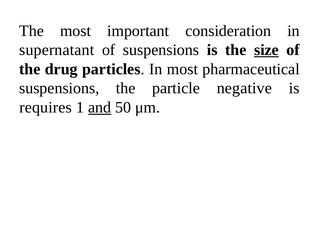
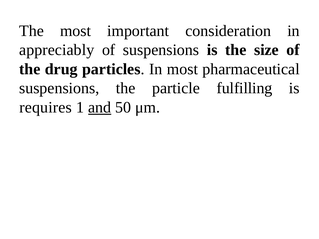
supernatant: supernatant -> appreciably (57, 50)
size underline: present -> none (266, 50)
negative: negative -> fulfilling (245, 88)
